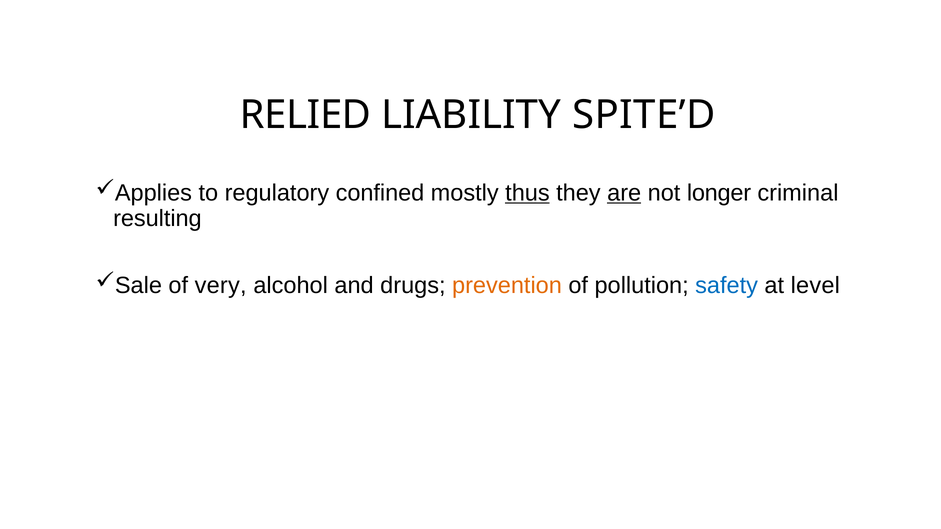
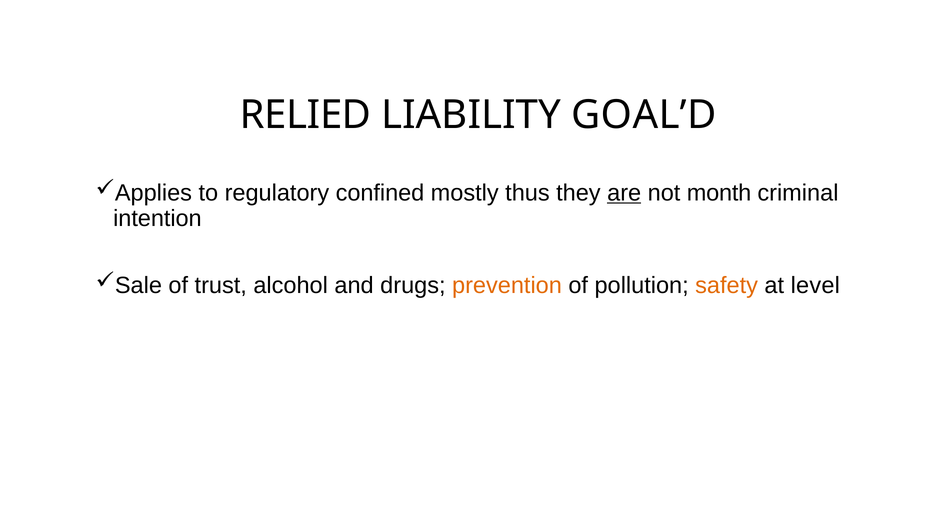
SPITE’D: SPITE’D -> GOAL’D (644, 115)
thus underline: present -> none (527, 193)
longer: longer -> month (719, 193)
resulting: resulting -> intention (157, 218)
very: very -> trust (221, 286)
safety colour: blue -> orange (727, 286)
